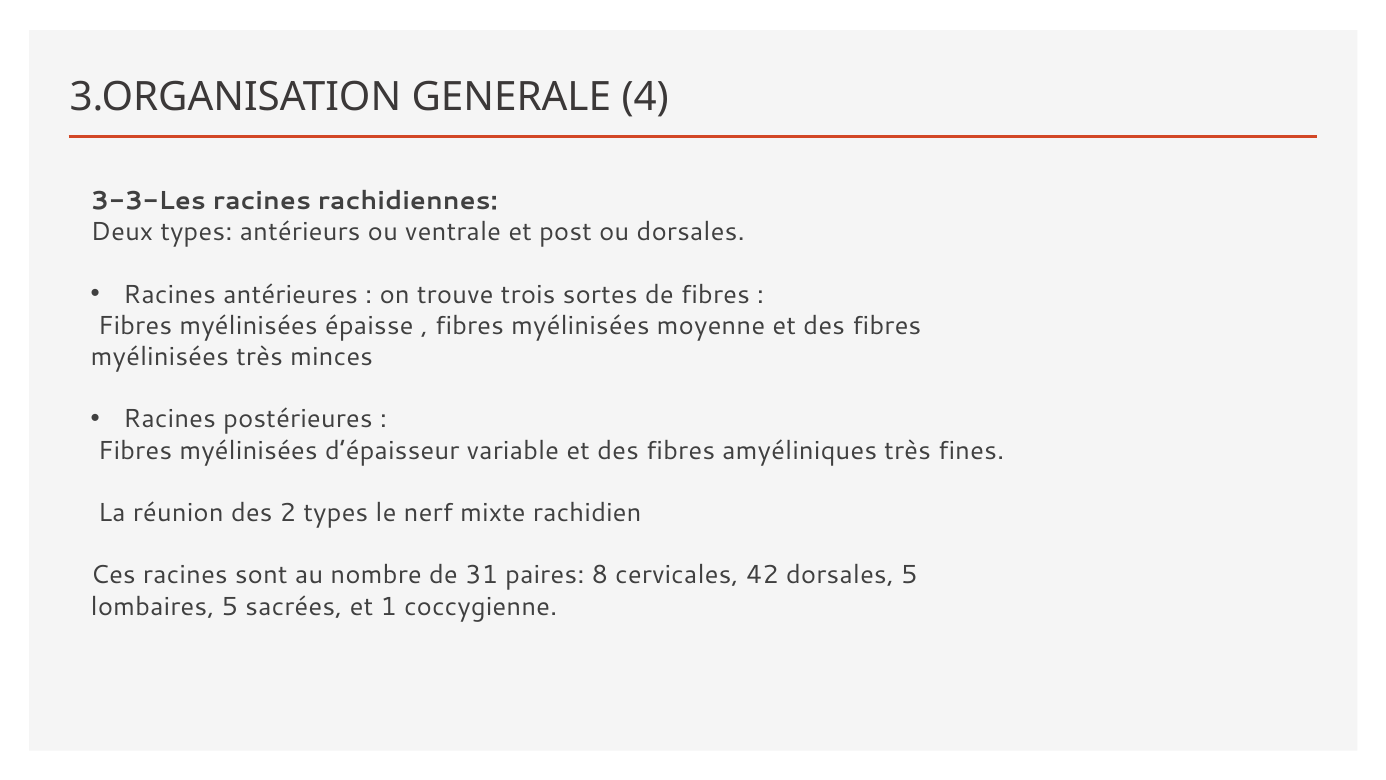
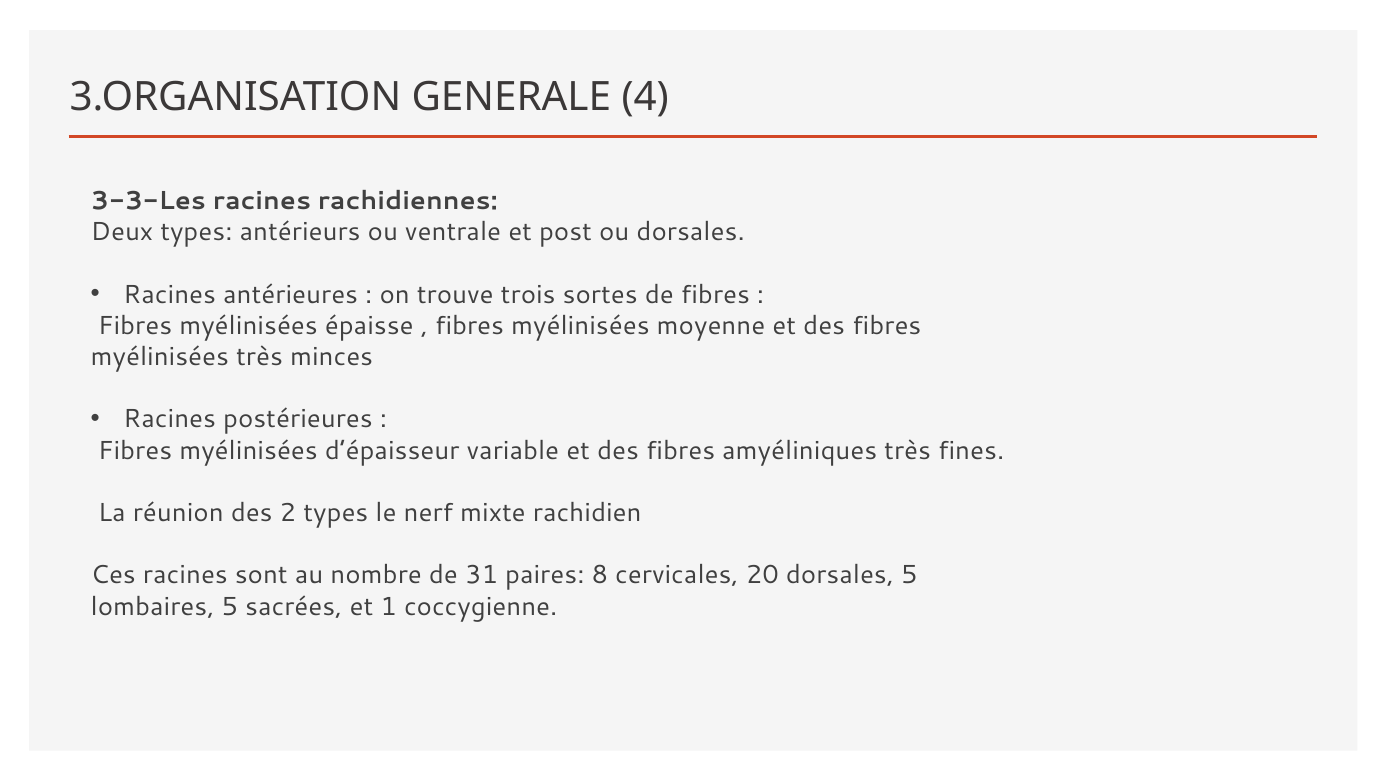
42: 42 -> 20 (762, 575)
